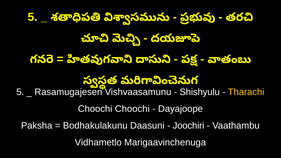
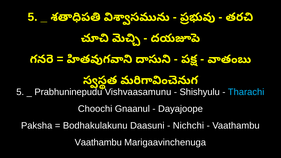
Rasamugajesen: Rasamugajesen -> Prabhuninepudu (68, 92)
Tharachi colour: yellow -> light blue (246, 92)
Choochi Choochi: Choochi -> Gnaanul (132, 109)
Joochiri: Joochiri -> Nichchi (188, 126)
Vidhametlo: Vidhametlo -> Vaathambu (98, 143)
